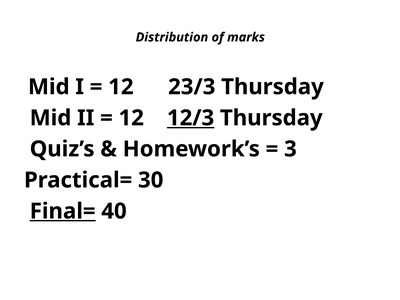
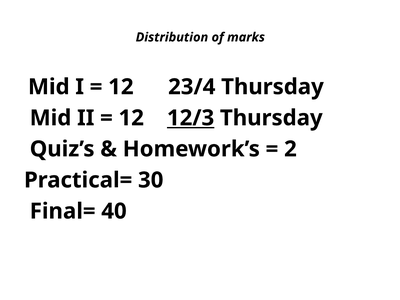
23/3: 23/3 -> 23/4 (192, 87)
3: 3 -> 2 (290, 149)
Final= underline: present -> none (63, 211)
